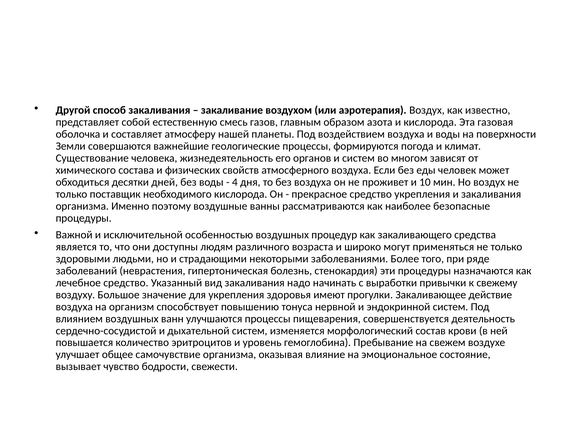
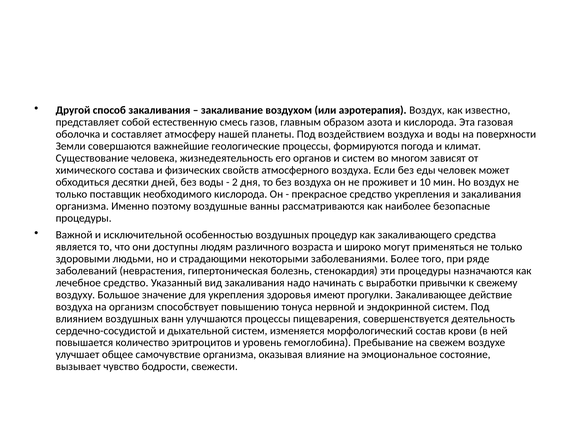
4: 4 -> 2 (235, 182)
